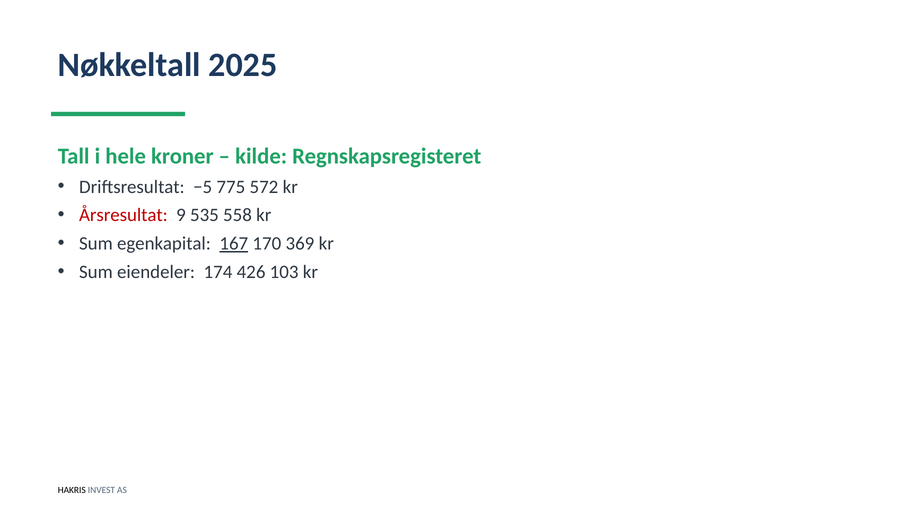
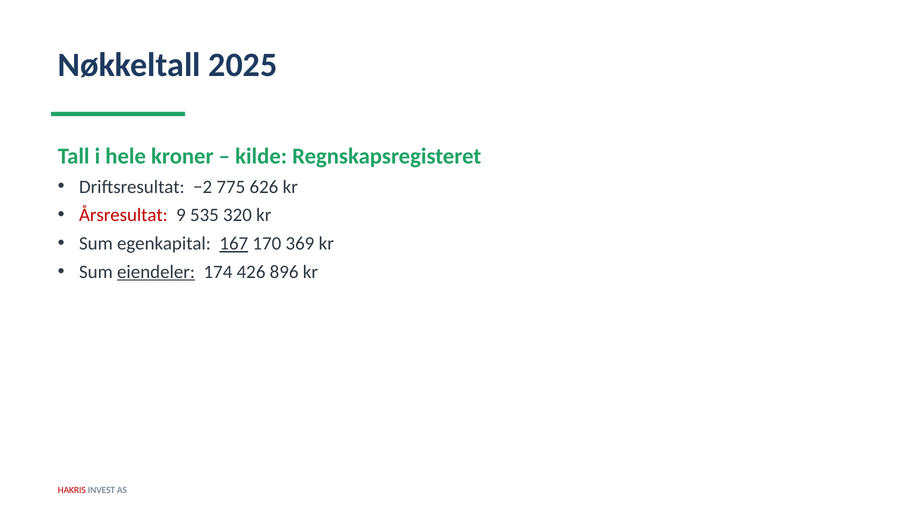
−5: −5 -> −2 (203, 187)
572: 572 -> 626 (264, 187)
558: 558 -> 320 (237, 215)
eiendeler underline: none -> present (156, 272)
103: 103 -> 896 (284, 272)
HAKRIS colour: black -> red (72, 490)
